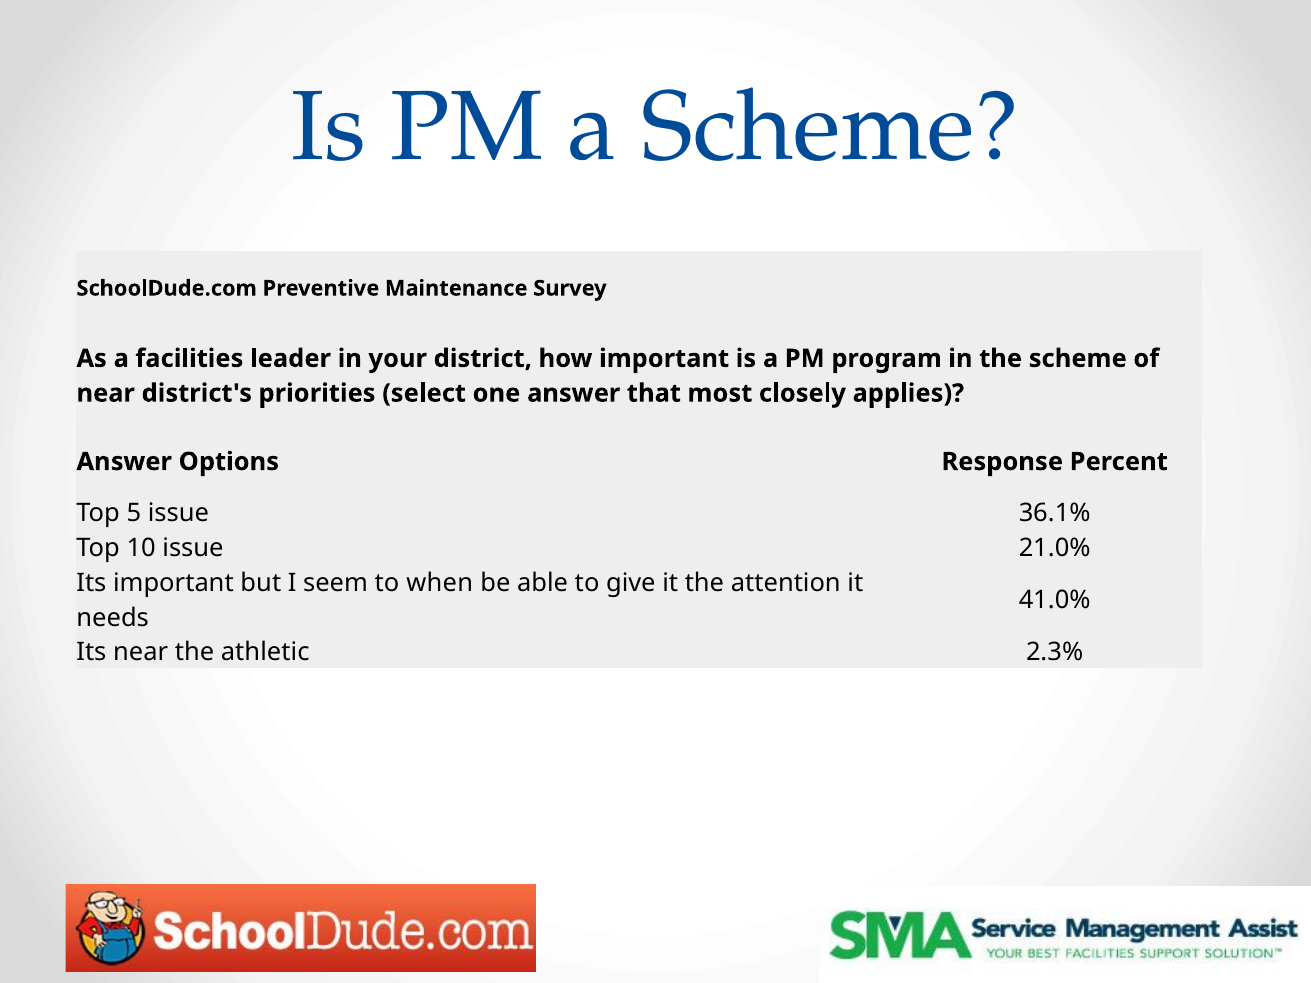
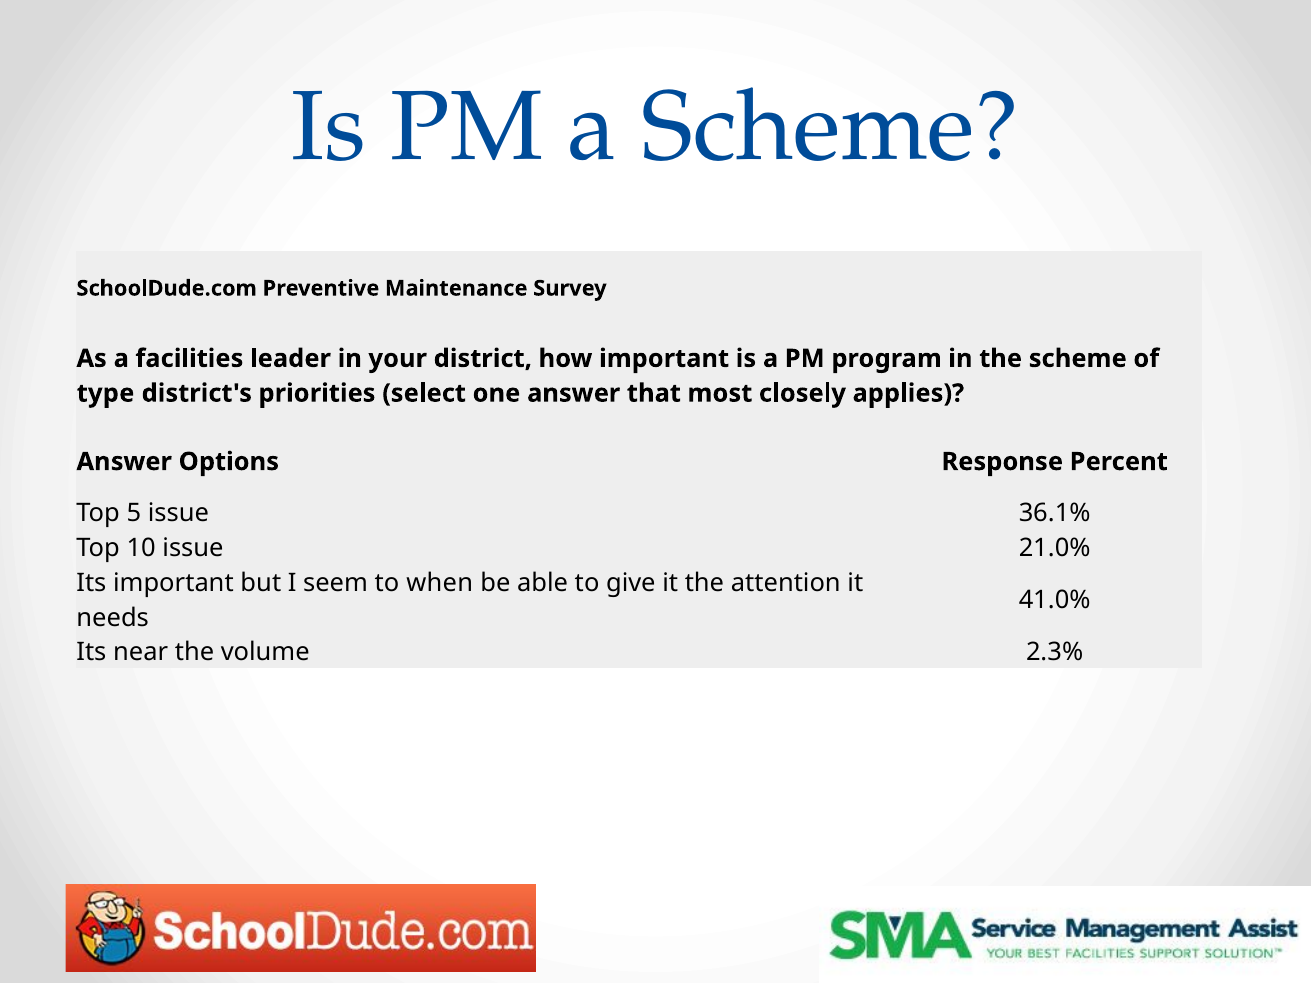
near: near -> type (106, 393)
athletic: athletic -> volume (265, 653)
